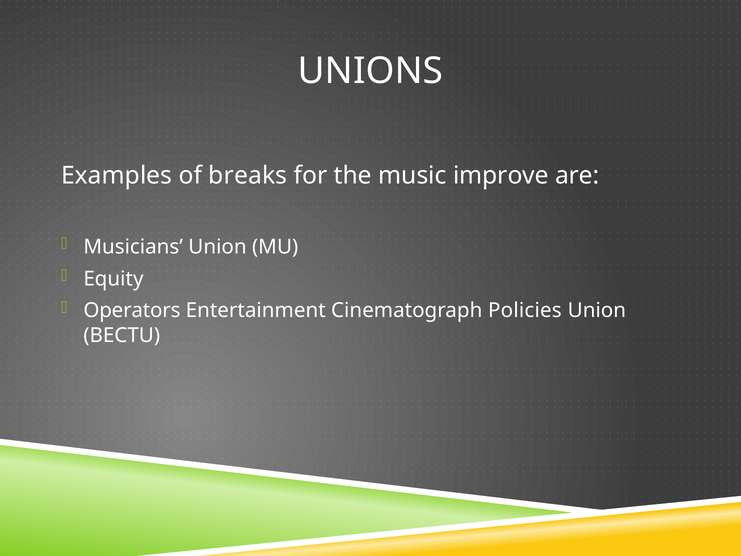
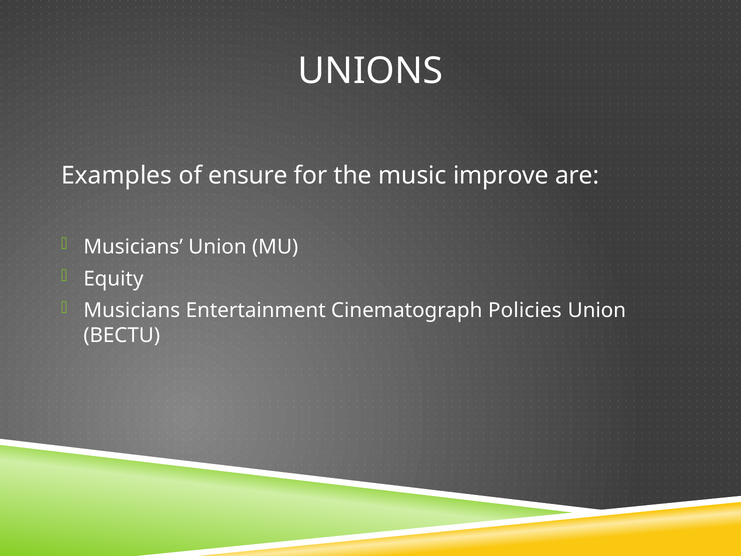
breaks: breaks -> ensure (248, 176)
Operators: Operators -> Musicians (132, 311)
